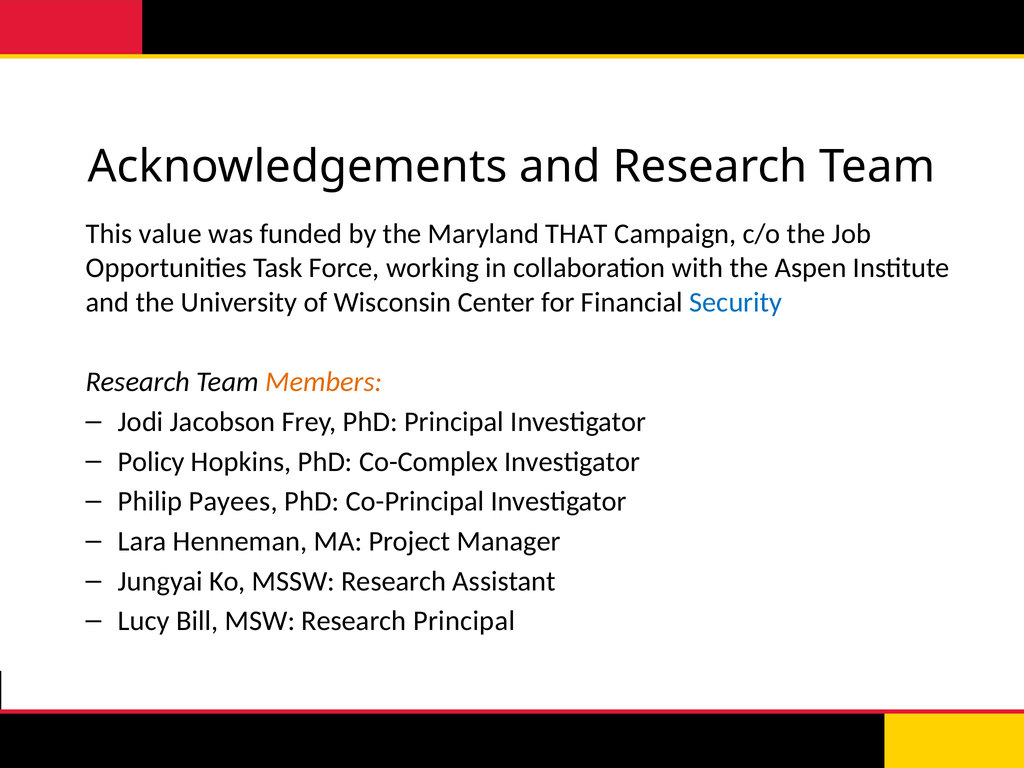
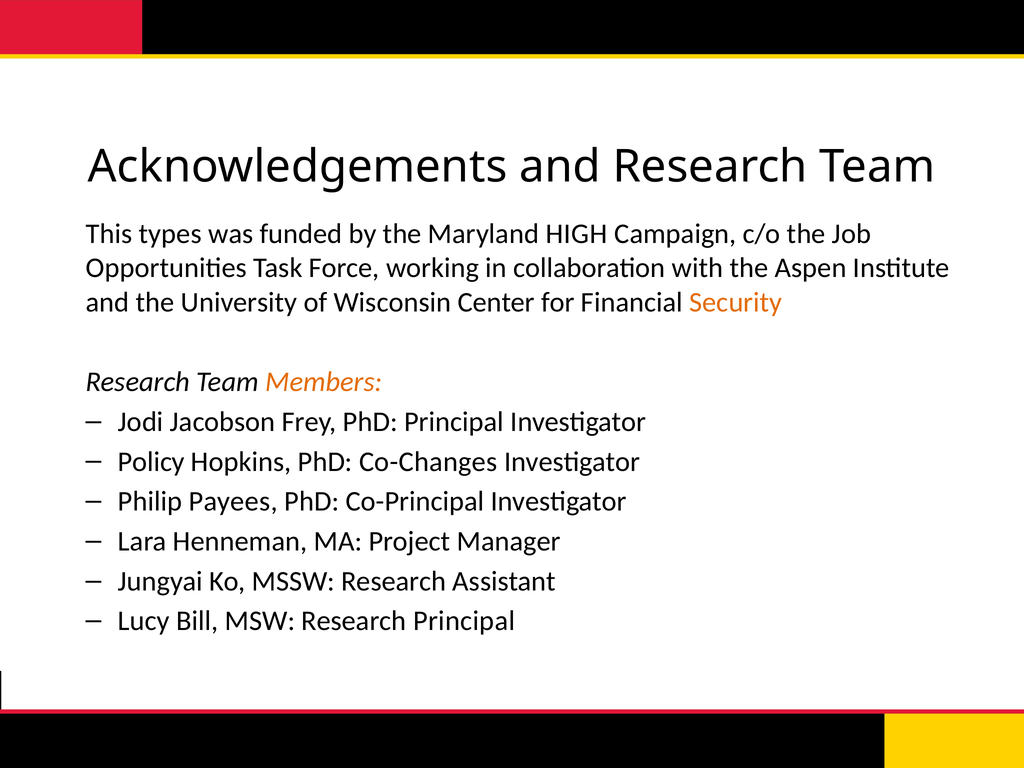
value: value -> types (170, 234)
THAT: THAT -> HIGH (577, 234)
Security colour: blue -> orange (736, 302)
Co-Complex: Co-Complex -> Co-Changes (428, 462)
